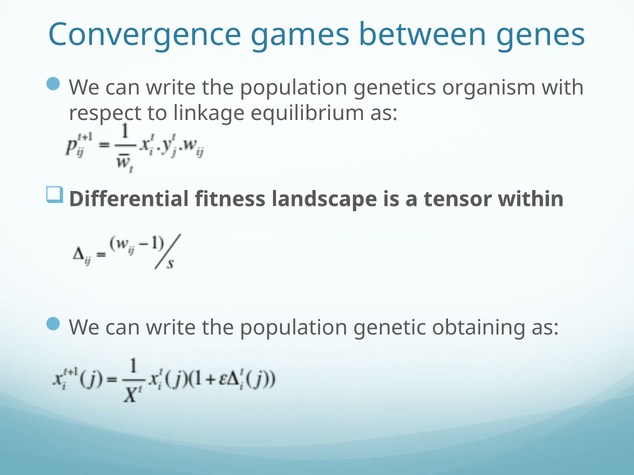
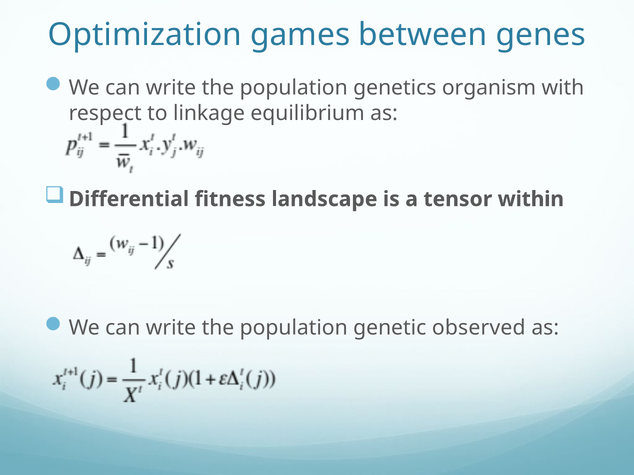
Convergence: Convergence -> Optimization (145, 35)
obtaining: obtaining -> observed (479, 328)
